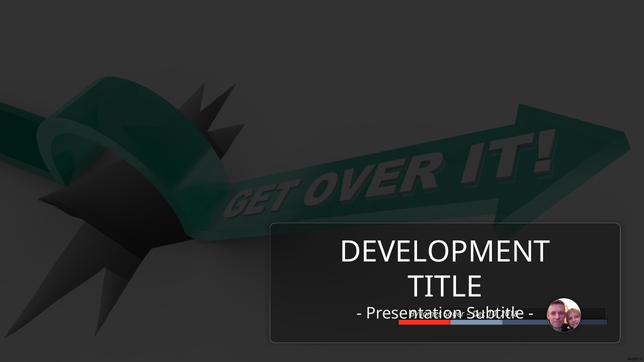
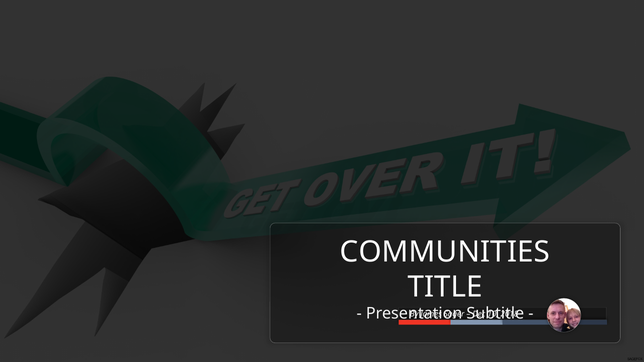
DEVELOPMENT: DEVELOPMENT -> COMMUNITIES (445, 252)
